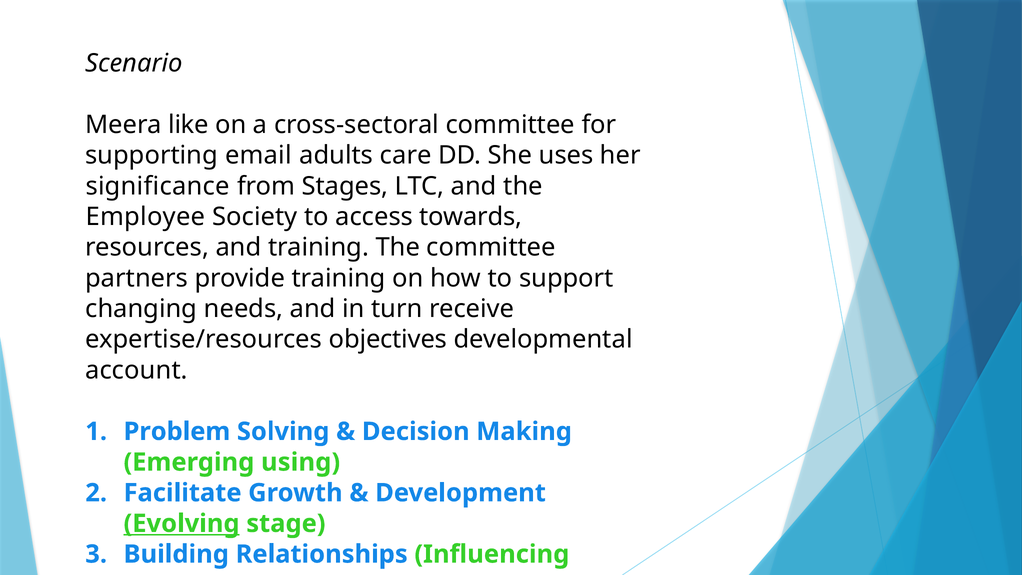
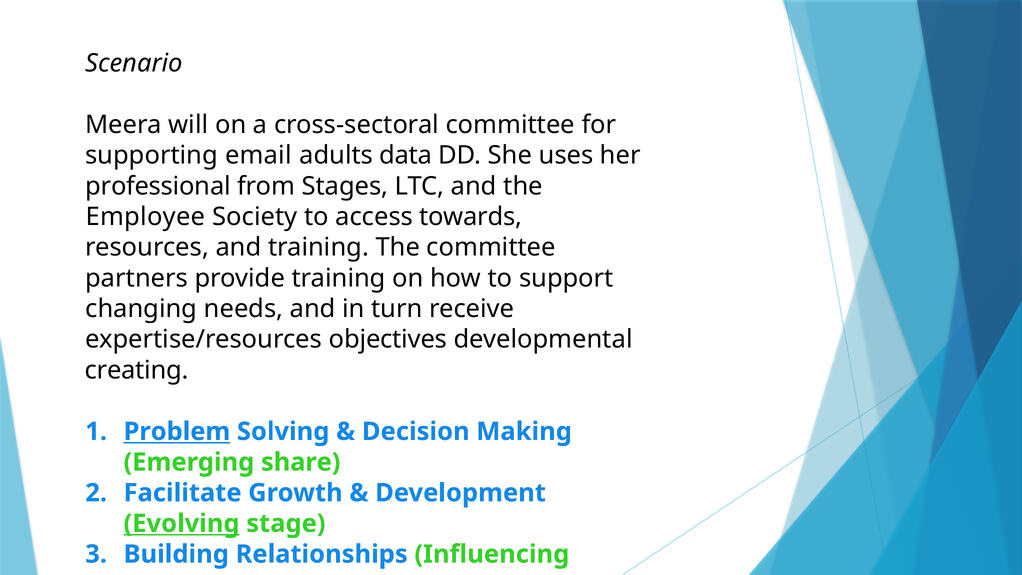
like: like -> will (188, 125)
care: care -> data (406, 156)
significance: significance -> professional (158, 186)
account: account -> creating (137, 370)
Problem underline: none -> present (177, 431)
using: using -> share (301, 462)
